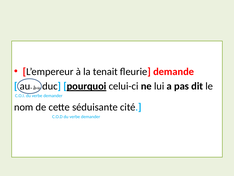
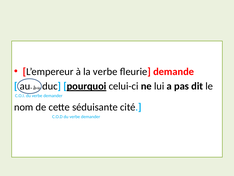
la tenait: tenait -> verbe (105, 71)
